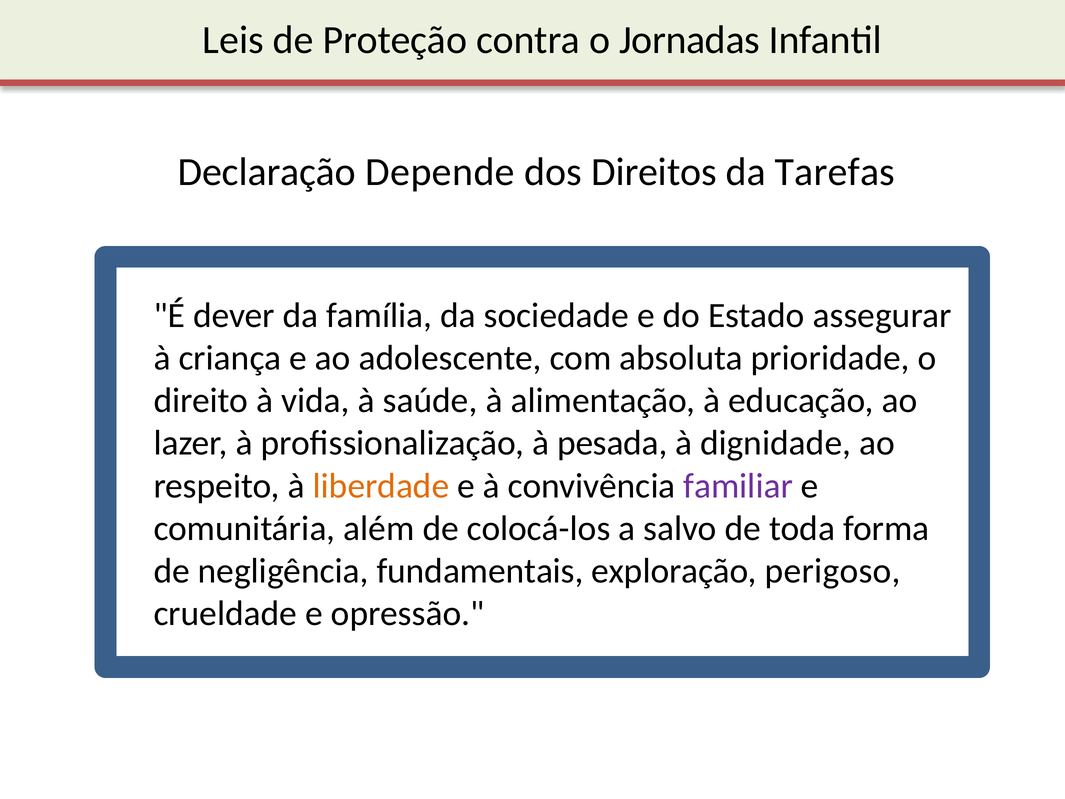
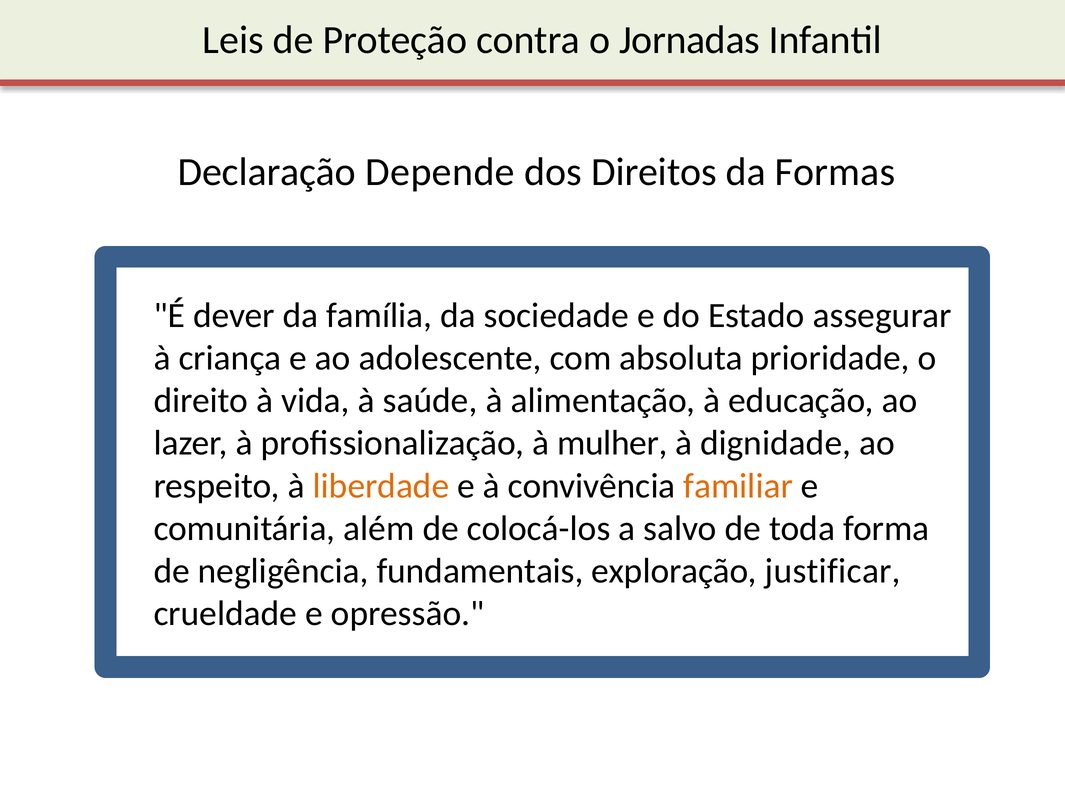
Tarefas: Tarefas -> Formas (835, 172)
pesada: pesada -> mulher (612, 443)
familiar colour: purple -> orange (738, 486)
perigoso: perigoso -> justificar (833, 571)
